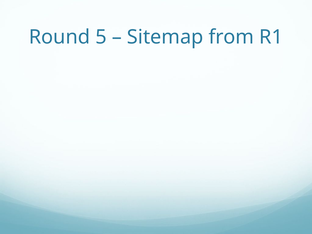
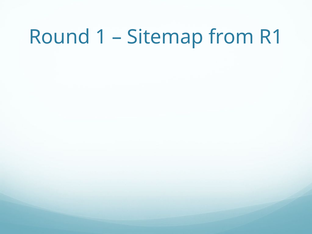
5: 5 -> 1 (101, 37)
